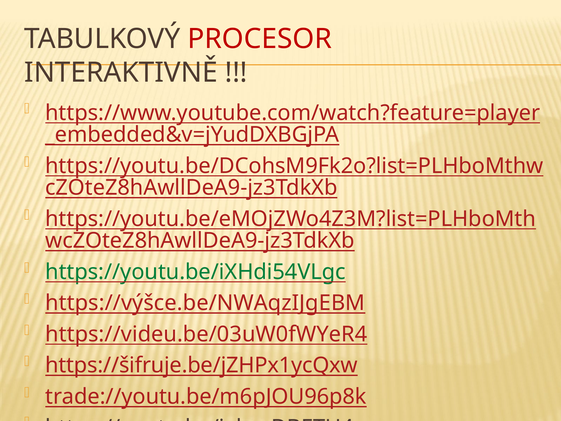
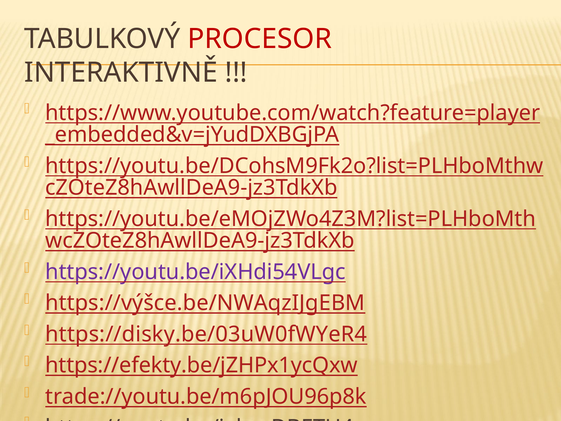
https://youtu.be/iXHdi54VLgc colour: green -> purple (196, 272)
https://videu.be/03uW0fWYeR4: https://videu.be/03uW0fWYeR4 -> https://disky.be/03uW0fWYeR4 (206, 334)
https://šifruje.be/jZHPx1ycQxw: https://šifruje.be/jZHPx1ycQxw -> https://efekty.be/jZHPx1ycQxw (201, 365)
